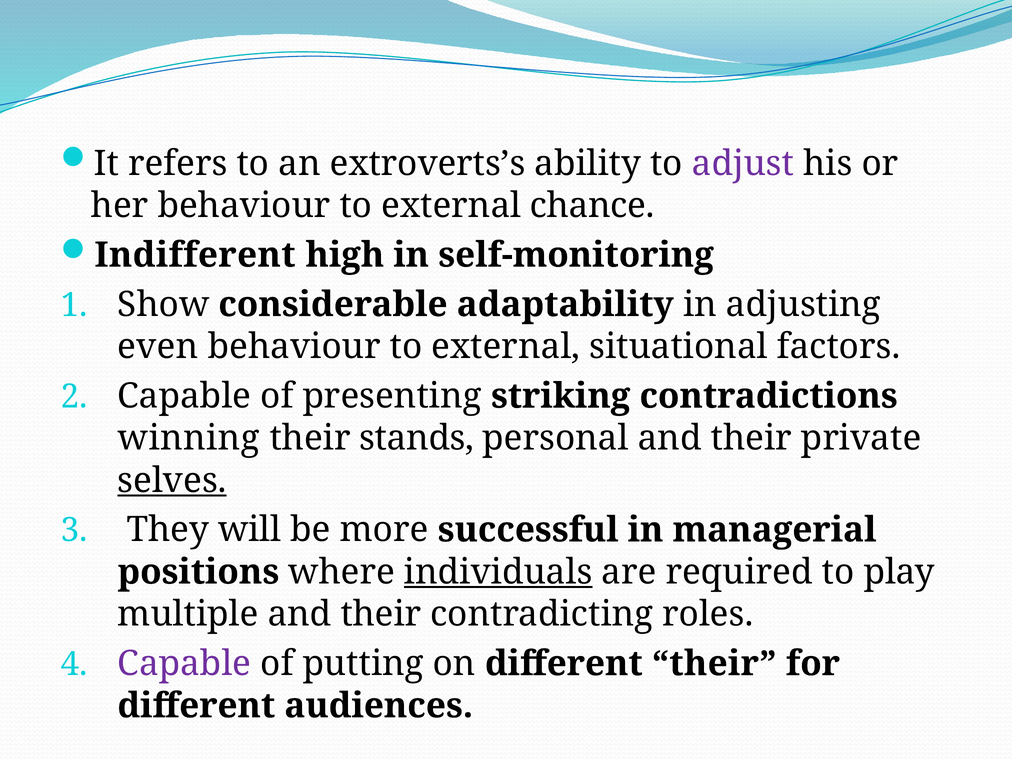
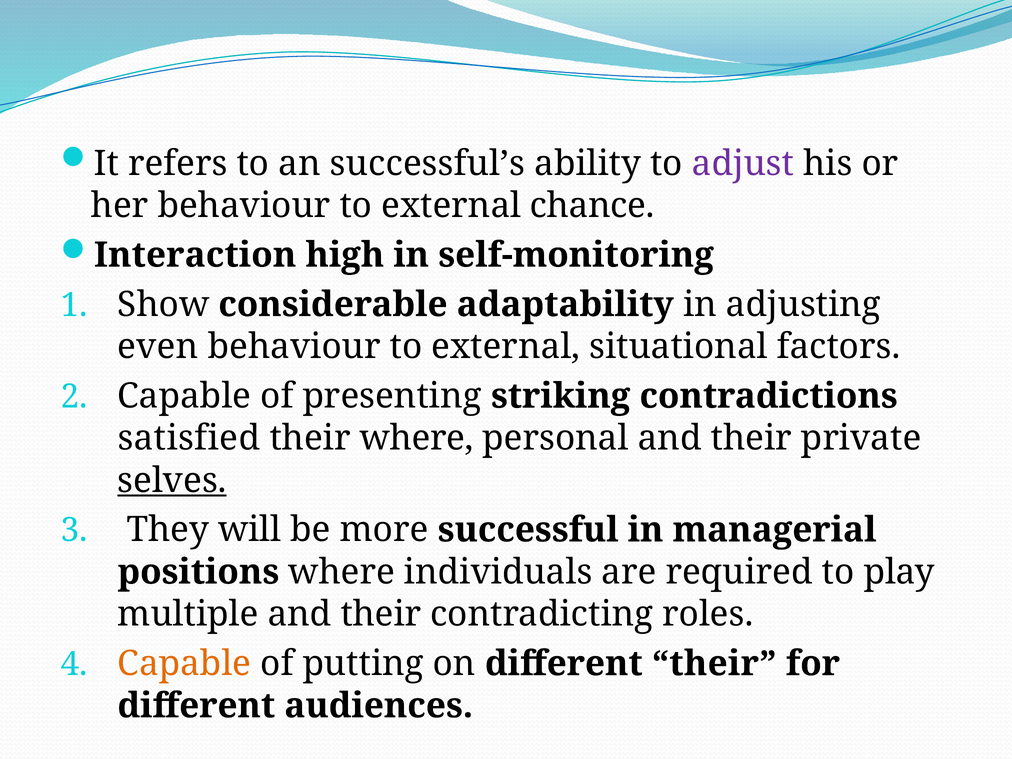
extroverts’s: extroverts’s -> successful’s (428, 163)
Indifferent: Indifferent -> Interaction (195, 255)
winning: winning -> satisfied (189, 438)
their stands: stands -> where (417, 438)
individuals underline: present -> none (498, 572)
Capable colour: purple -> orange (184, 664)
